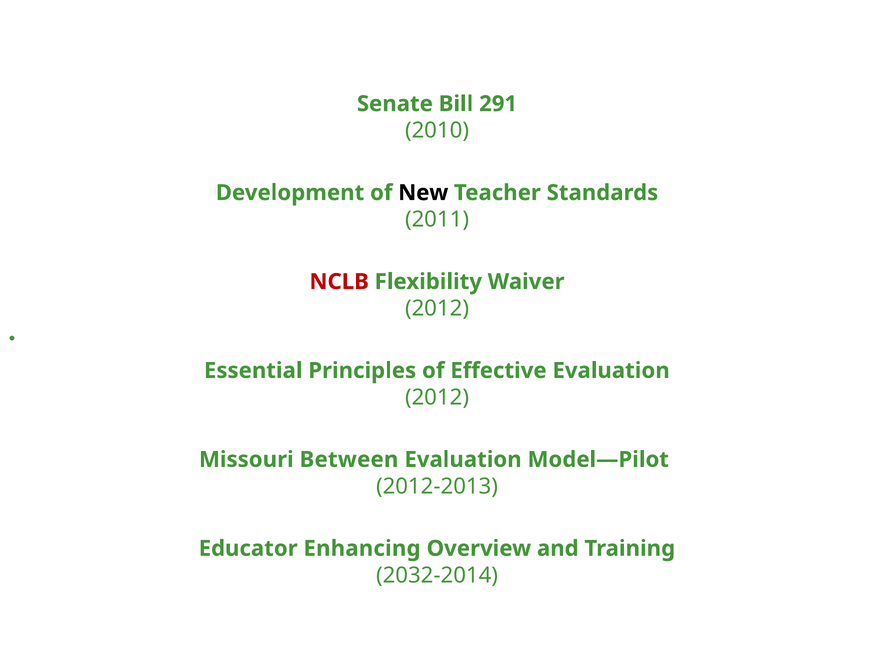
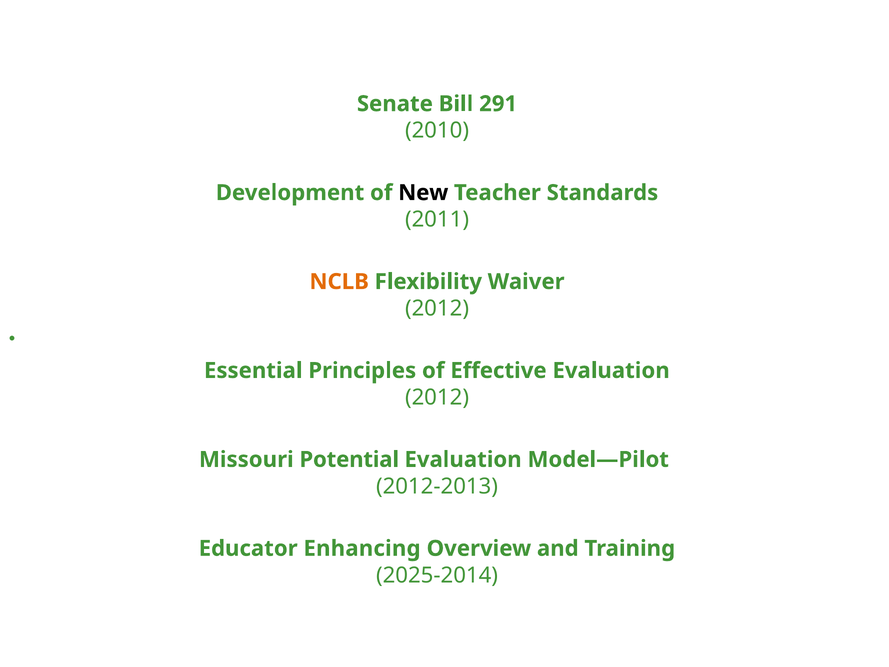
NCLB colour: red -> orange (339, 282)
Between: Between -> Potential (349, 459)
2032-2014: 2032-2014 -> 2025-2014 (437, 575)
